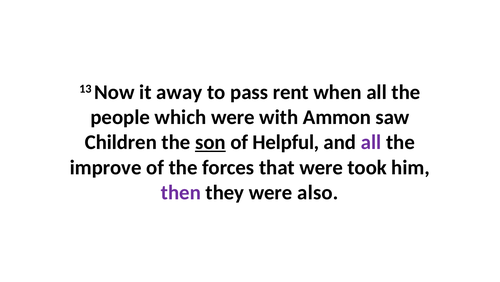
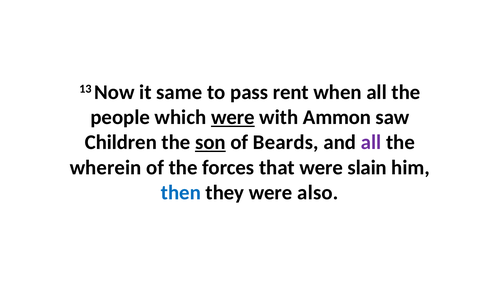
away: away -> same (179, 92)
were underline: none -> present (233, 117)
Helpful: Helpful -> Beards (286, 142)
improve: improve -> wherein (106, 167)
took: took -> slain (367, 167)
then colour: purple -> blue (181, 192)
